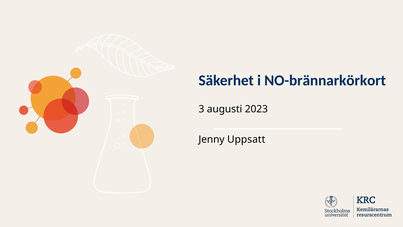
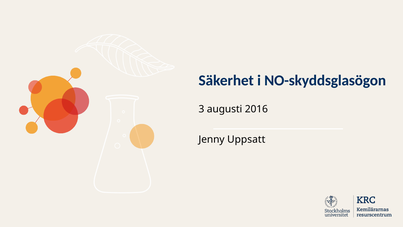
NO-brännarkörkort: NO-brännarkörkort -> NO-skyddsglasögon (325, 80)
2023: 2023 -> 2016 (256, 109)
